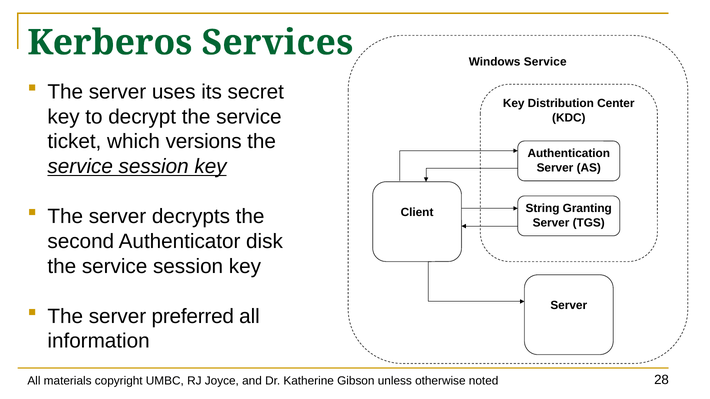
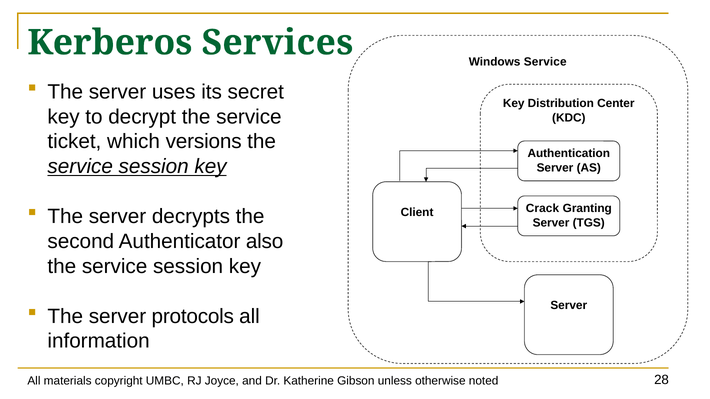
String: String -> Crack (542, 209)
disk: disk -> also (265, 242)
preferred: preferred -> protocols (193, 317)
